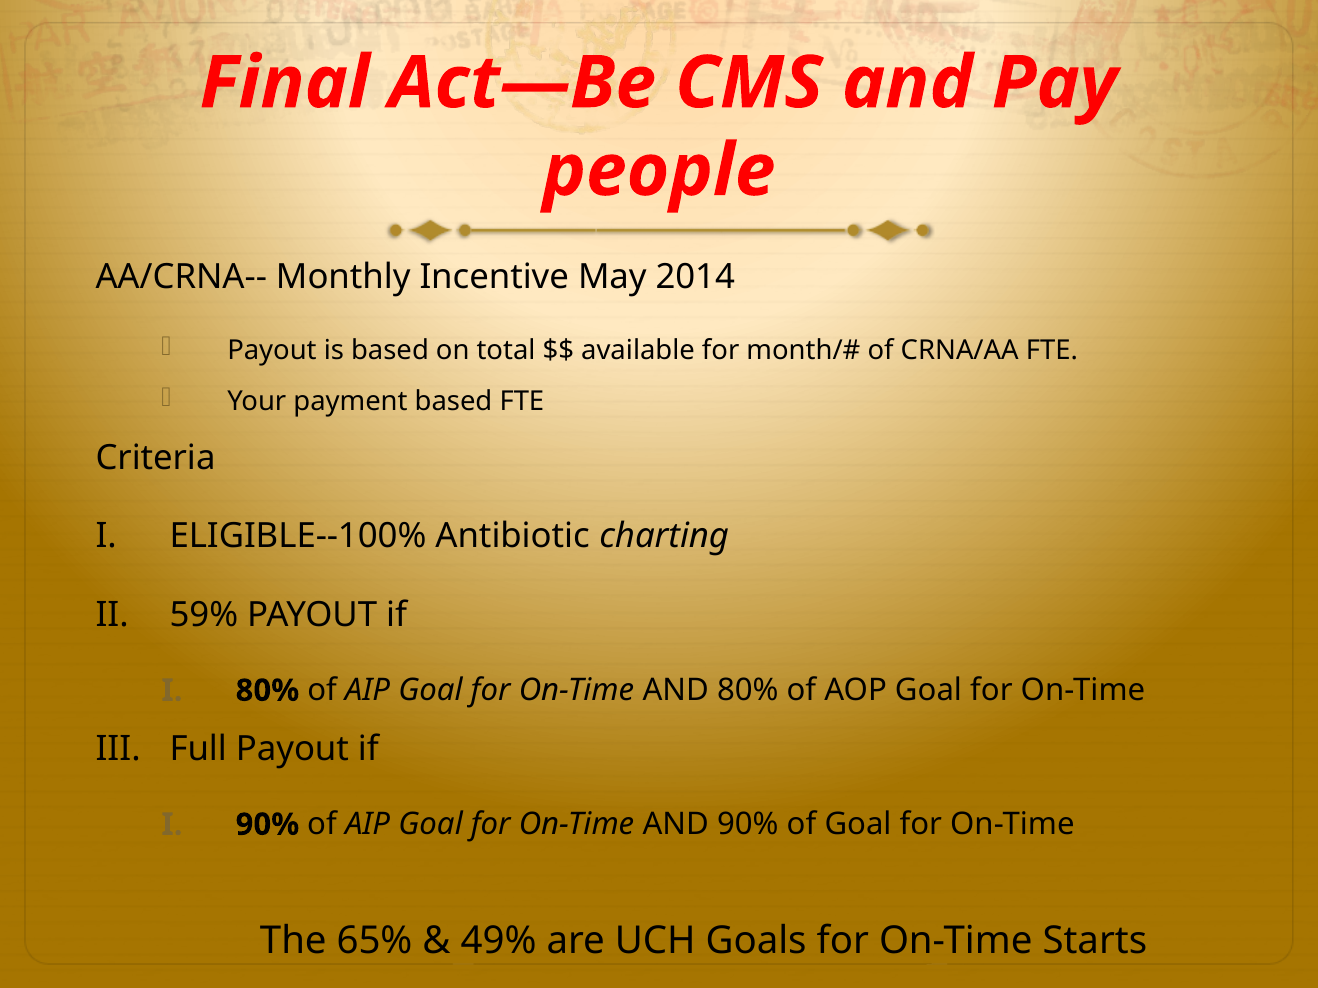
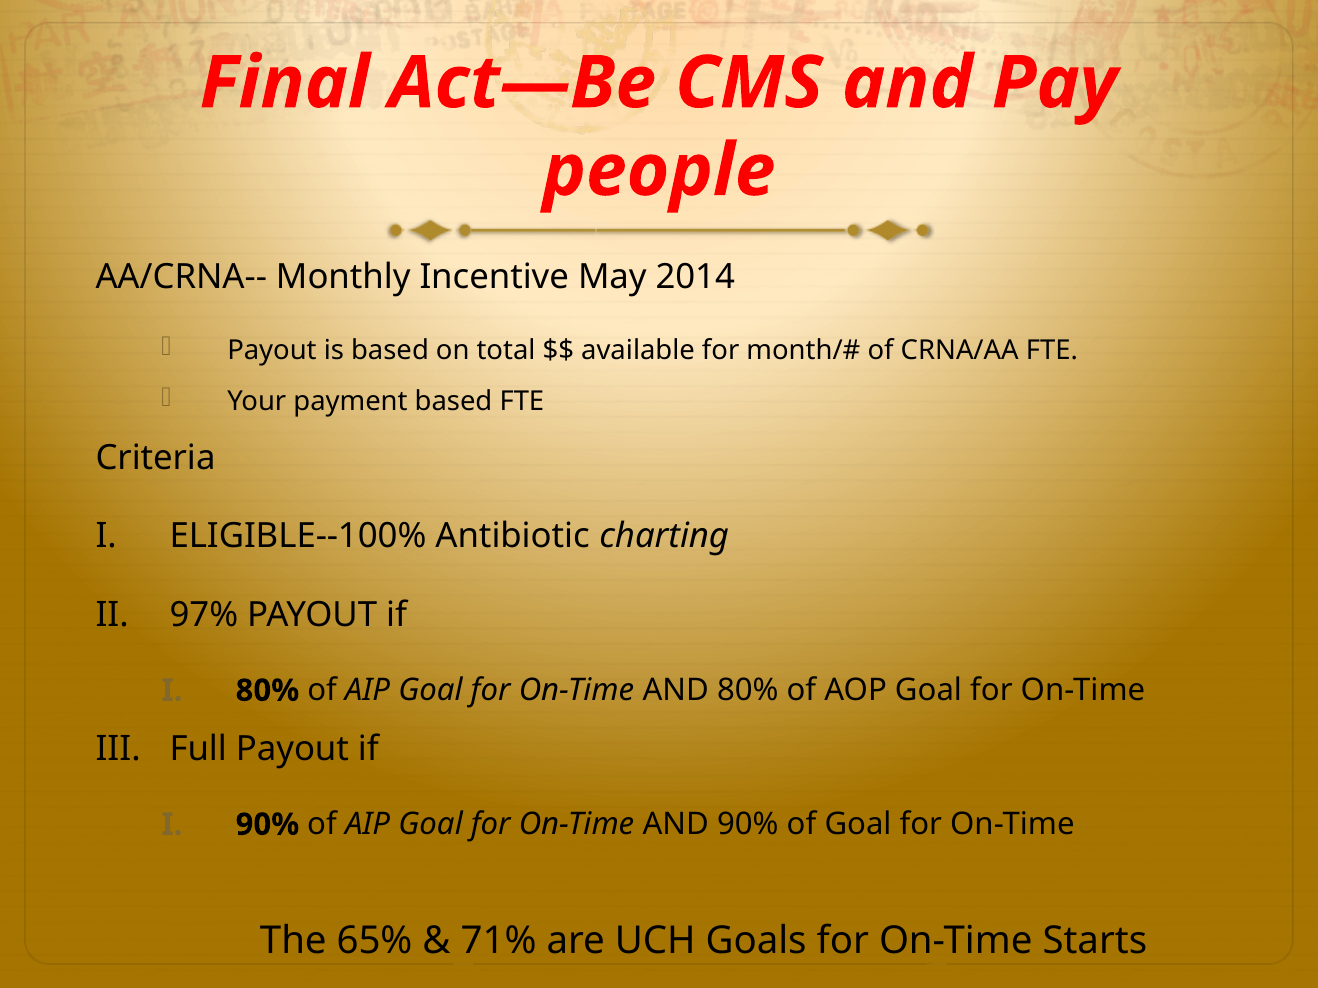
59%: 59% -> 97% (204, 615)
49%: 49% -> 71% (499, 941)
